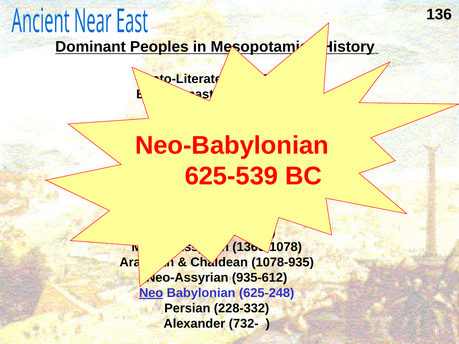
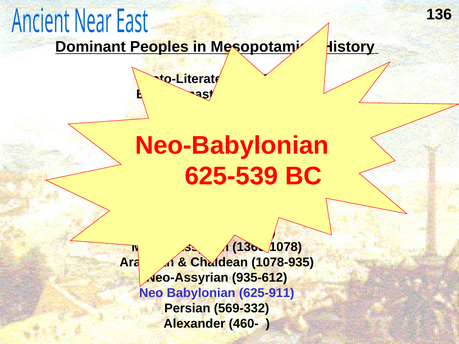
Neo underline: present -> none (151, 293)
625-248: 625-248 -> 625-911 (267, 293)
228-332: 228-332 -> 569-332 (242, 308)
732-: 732- -> 460- (244, 324)
